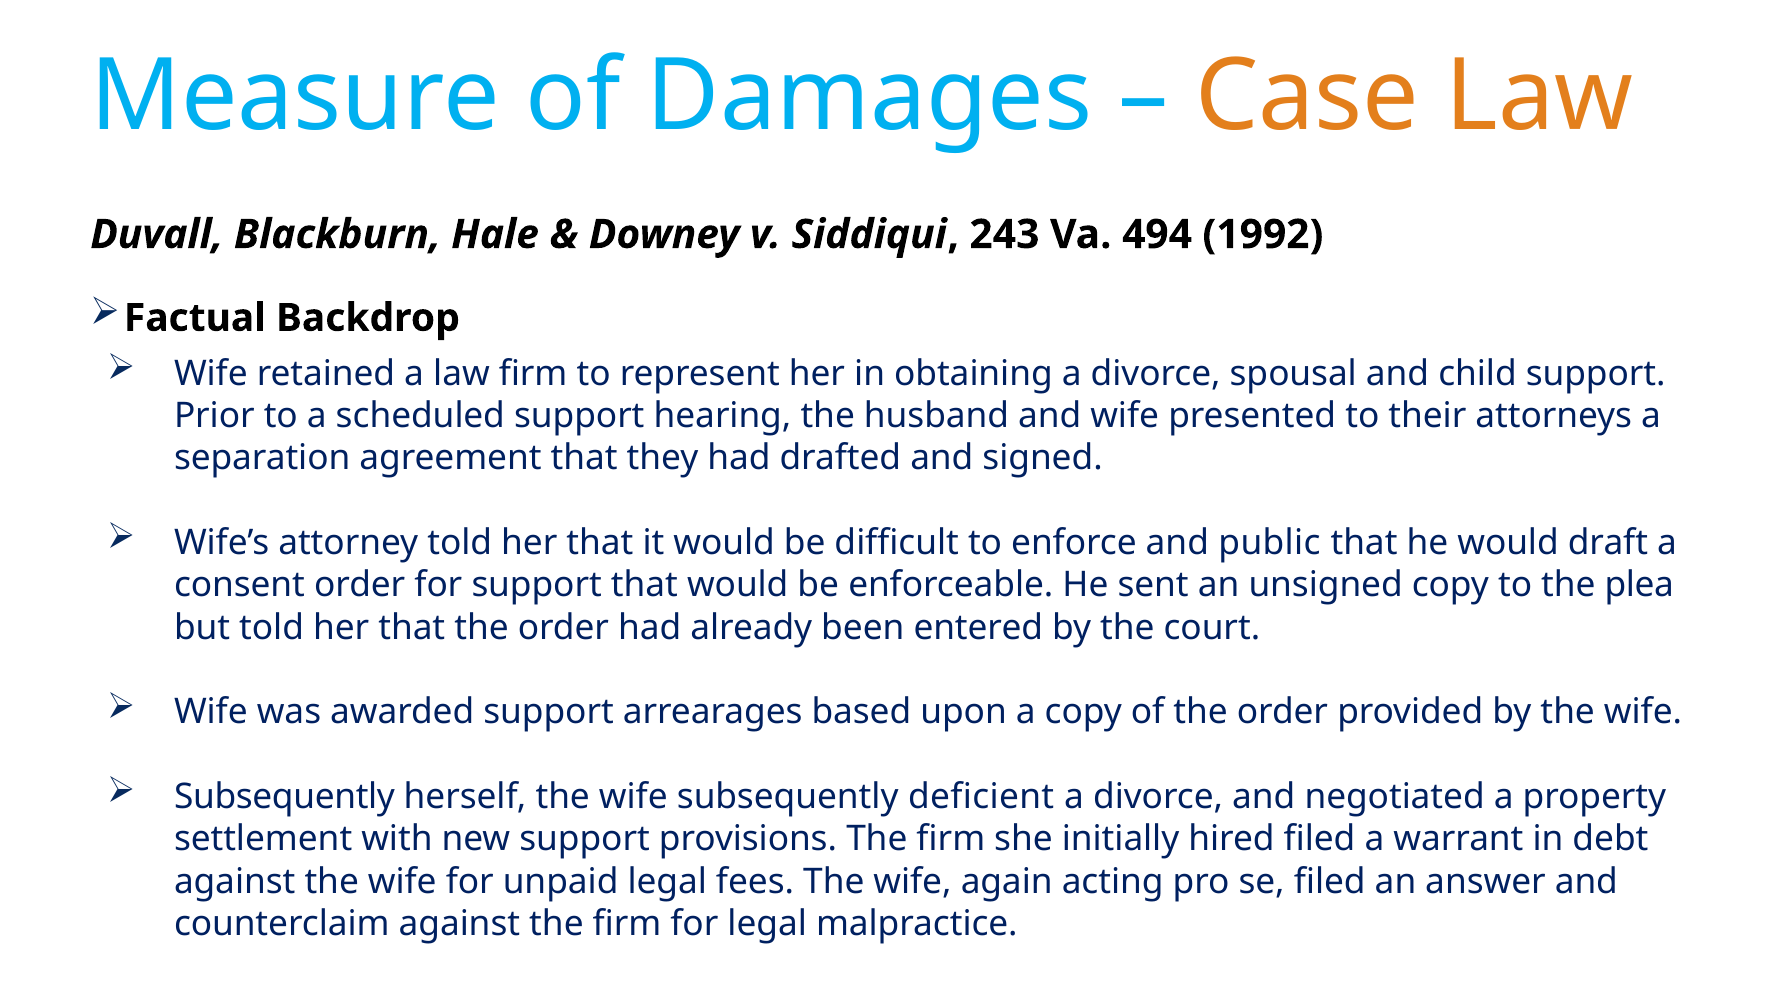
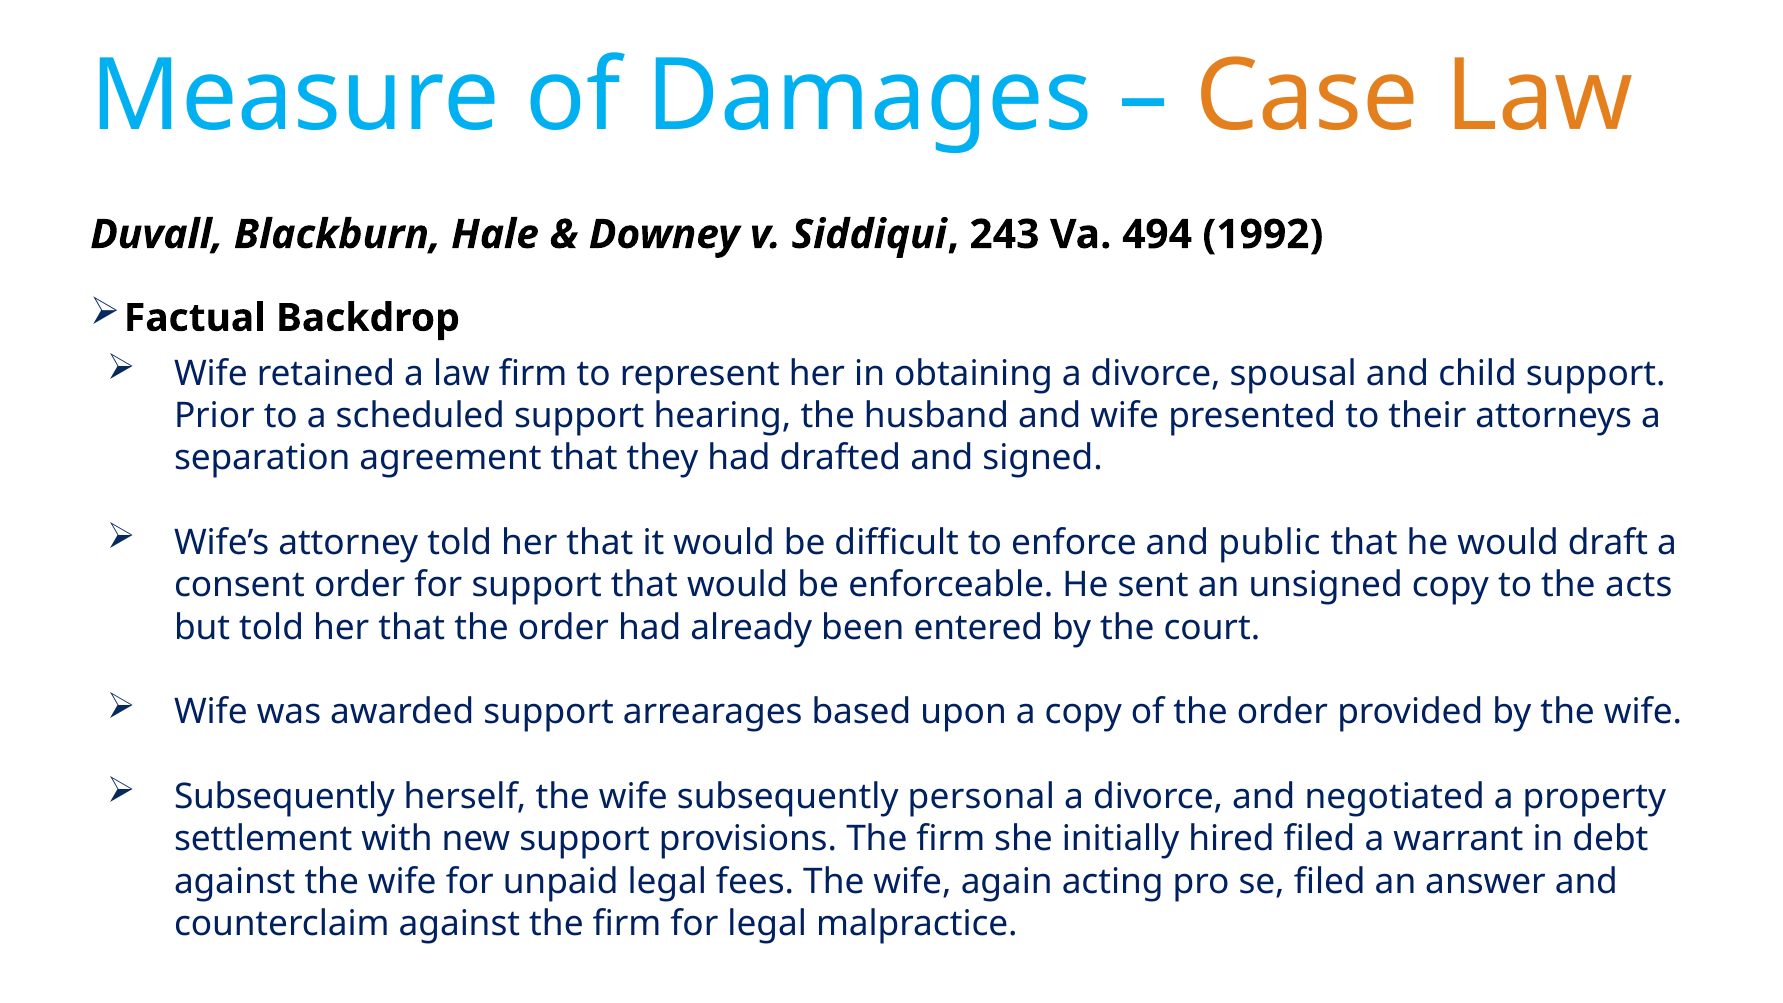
plea: plea -> acts (1639, 585)
deficient: deficient -> personal (981, 797)
